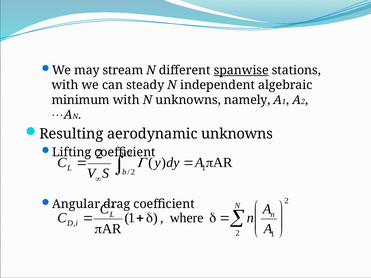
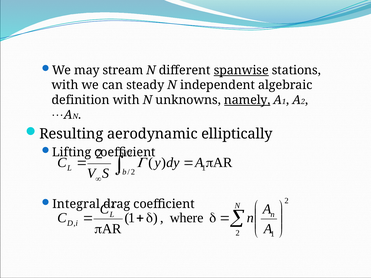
minimum: minimum -> definition (81, 100)
namely underline: none -> present (247, 100)
aerodynamic unknowns: unknowns -> elliptically (237, 134)
Angular: Angular -> Integral (76, 204)
